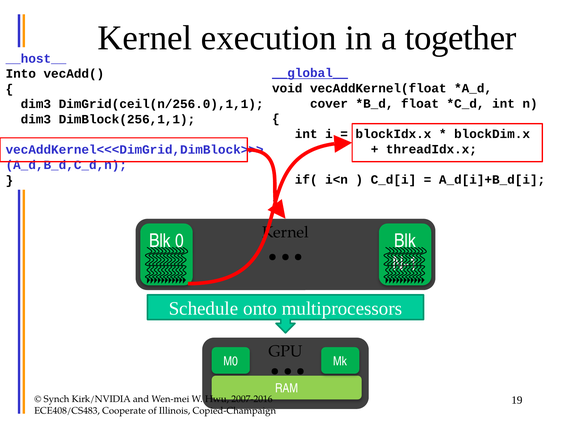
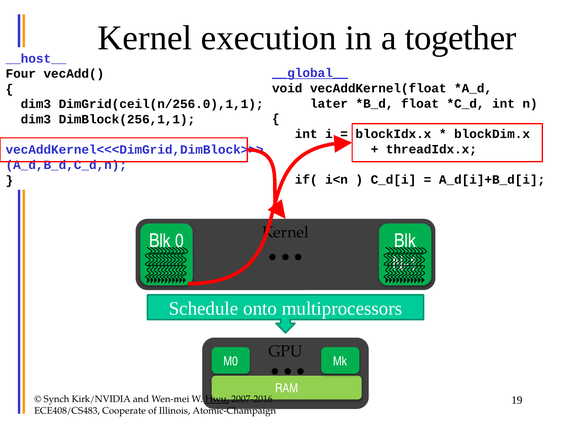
Into: Into -> Four (21, 74)
cover: cover -> later (329, 104)
Hwu underline: none -> present (217, 399)
Copied-Champaign: Copied-Champaign -> Atomic-Champaign (234, 411)
